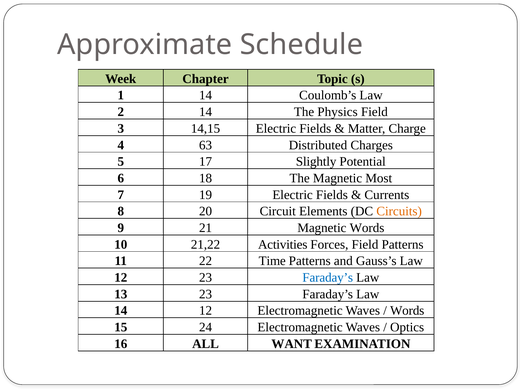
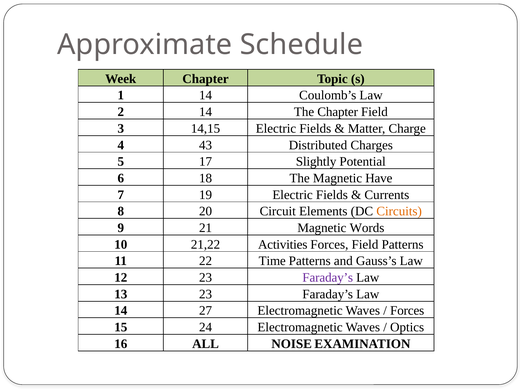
The Physics: Physics -> Chapter (338, 112)
63: 63 -> 43 (206, 145)
Most: Most -> Have (379, 179)
Faraday’s colour: blue -> purple (328, 278)
14 12: 12 -> 27 (206, 311)
Words: Words -> Forces (407, 311)
WANT: WANT -> NOISE (292, 344)
